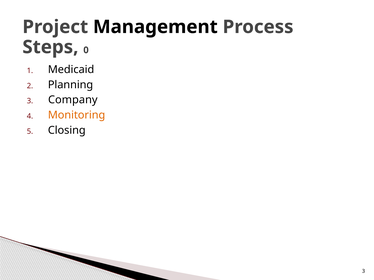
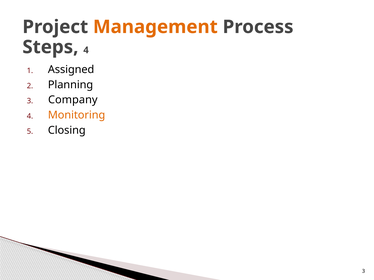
Management colour: black -> orange (155, 27)
Steps 0: 0 -> 4 (86, 50)
Medicaid: Medicaid -> Assigned (71, 70)
